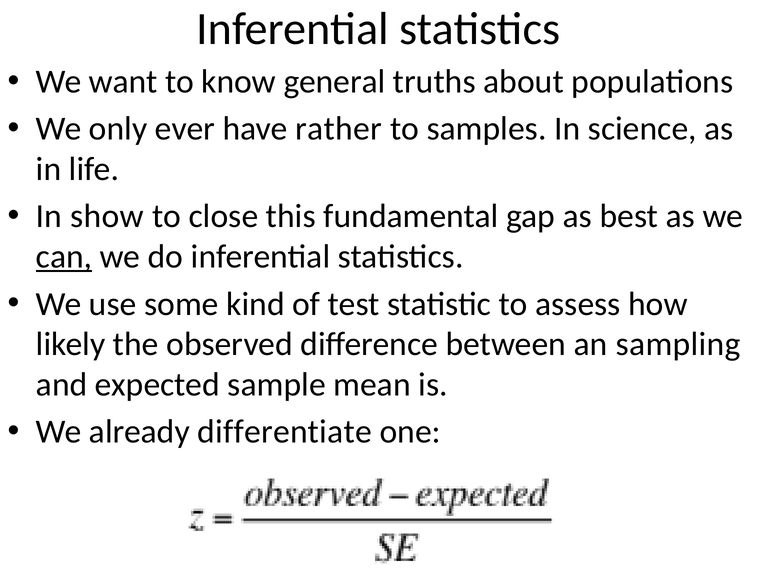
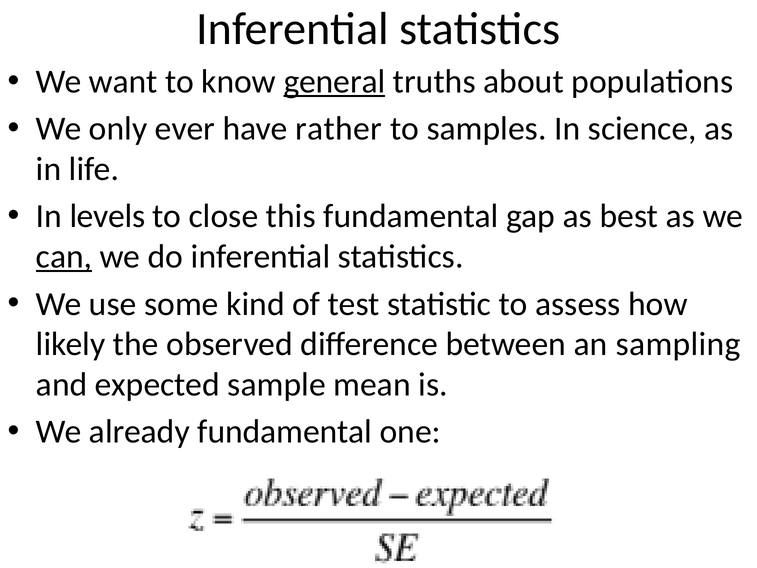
general underline: none -> present (334, 82)
show: show -> levels (107, 216)
already differentiate: differentiate -> fundamental (285, 432)
